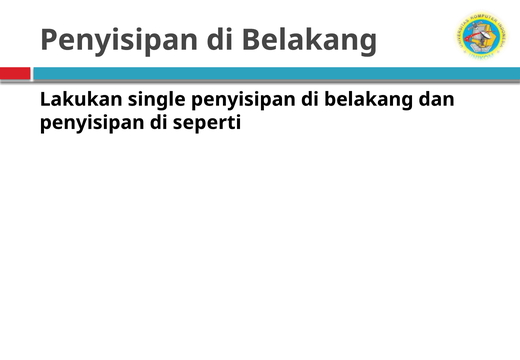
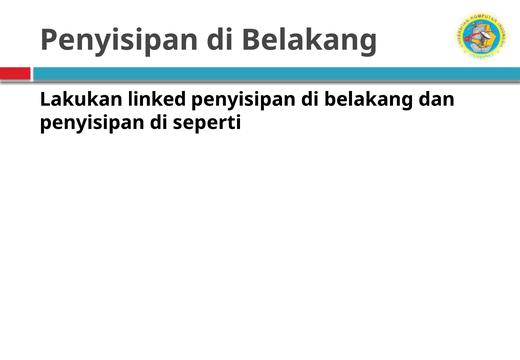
single: single -> linked (157, 99)
